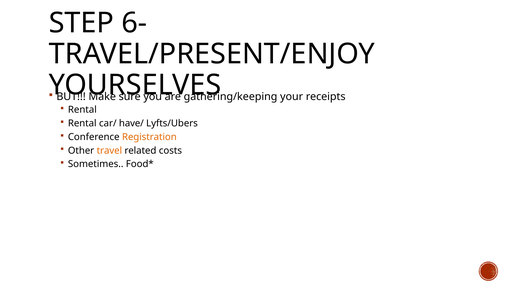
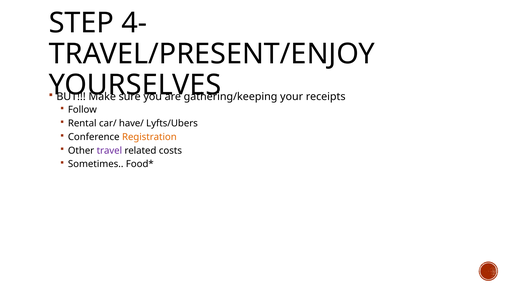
6-: 6- -> 4- (134, 23)
Rental: Rental -> Follow (82, 110)
travel colour: orange -> purple (109, 151)
